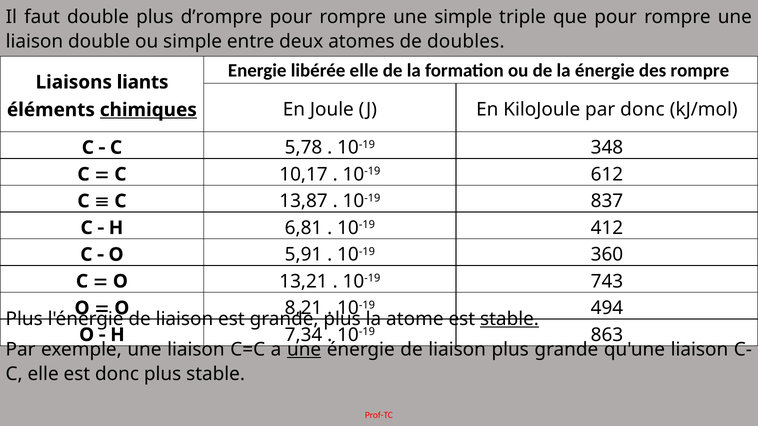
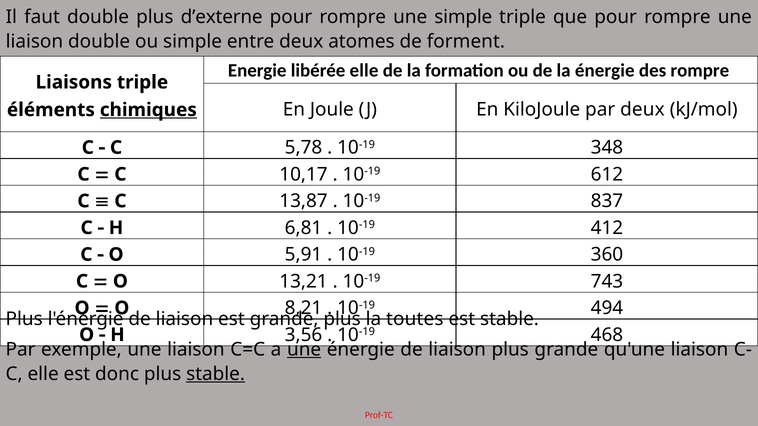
d’rompre: d’rompre -> d’externe (222, 17)
doubles: doubles -> forment (466, 41)
Liaisons liants: liants -> triple (143, 82)
par donc: donc -> deux (642, 110)
atome: atome -> toutes (415, 319)
stable underline: present -> none (510, 319)
7,34: 7,34 -> 3,56 (304, 335)
863: 863 -> 468 (607, 335)
stable underline: none -> present (216, 374)
